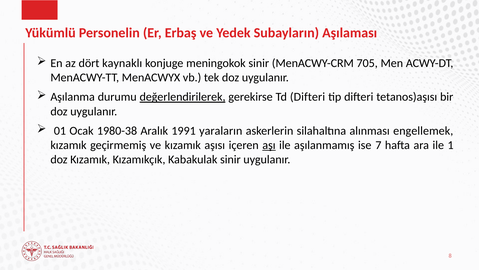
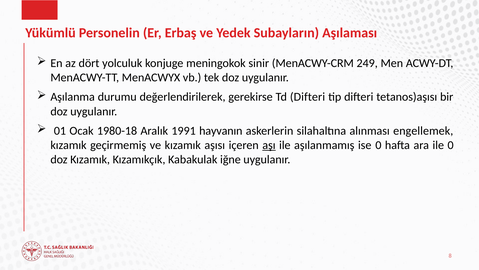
kaynaklı: kaynaklı -> yolculuk (122, 63)
705: 705 -> 249 (367, 63)
değerlendirilerek underline: present -> none (183, 97)
1980-38: 1980-38 -> 1980-18 (117, 131)
yaraların: yaraların -> hayvanın (221, 131)
ise 7: 7 -> 0 (378, 145)
ile 1: 1 -> 0 (451, 145)
Kabakulak sinir: sinir -> iğne (230, 159)
